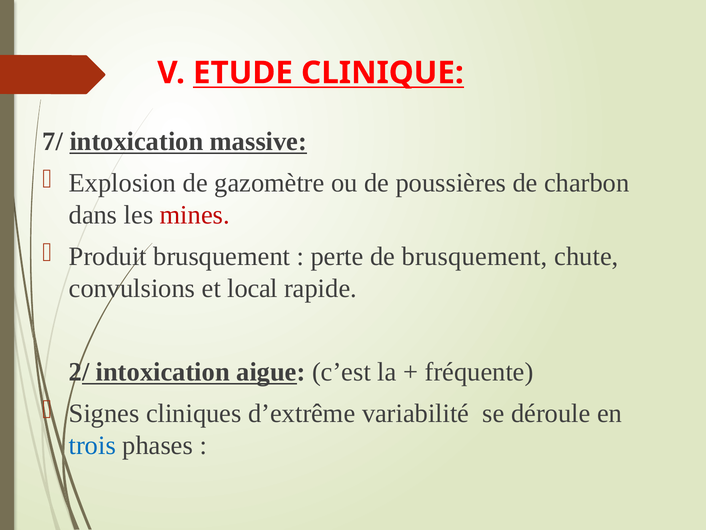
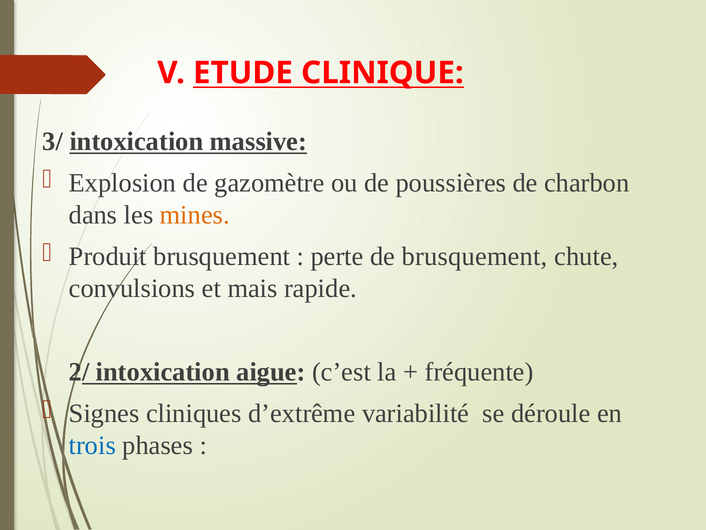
7/: 7/ -> 3/ (53, 141)
mines colour: red -> orange (195, 215)
local: local -> mais (253, 288)
